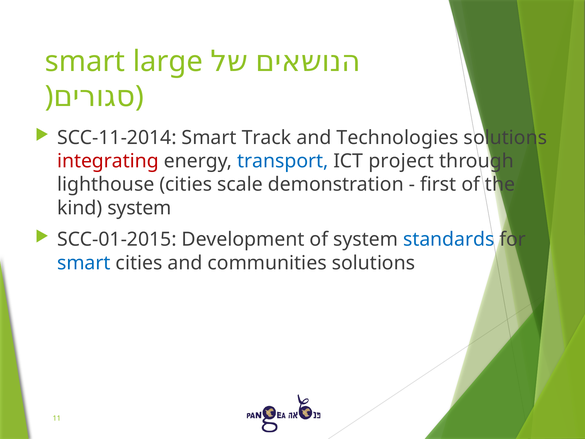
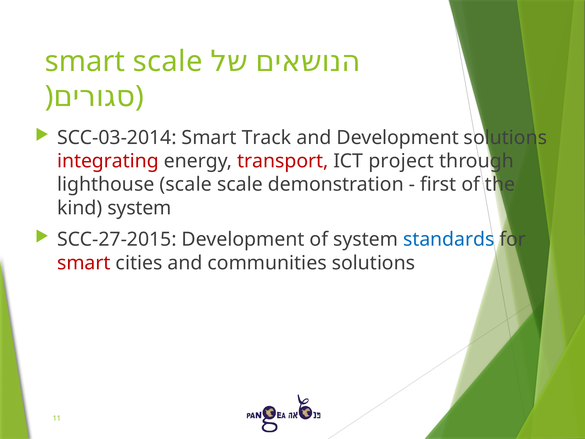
smart large: large -> scale (168, 62)
SCC-11-2014: SCC-11-2014 -> SCC-03-2014 (117, 138)
and Technologies: Technologies -> Development (398, 138)
transport colour: blue -> red (283, 161)
lighthouse cities: cities -> scale (186, 184)
SCC-01-2015: SCC-01-2015 -> SCC-27-2015 (117, 239)
smart colour: blue -> red (84, 263)
